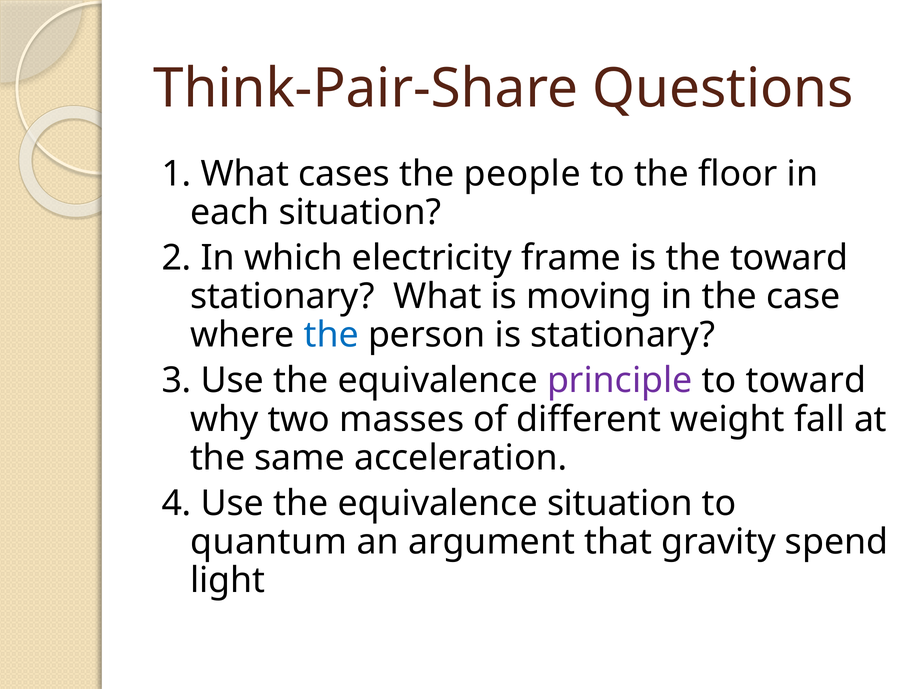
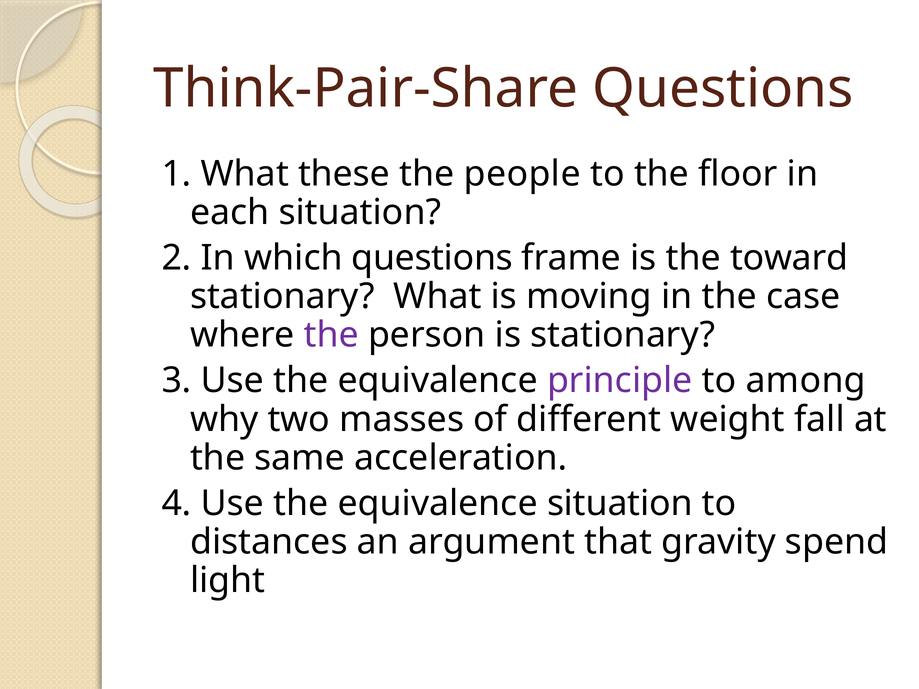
cases: cases -> these (344, 174)
which electricity: electricity -> questions (432, 258)
the colour: blue -> purple (331, 335)
to toward: toward -> among (806, 381)
quantum: quantum -> distances (269, 542)
